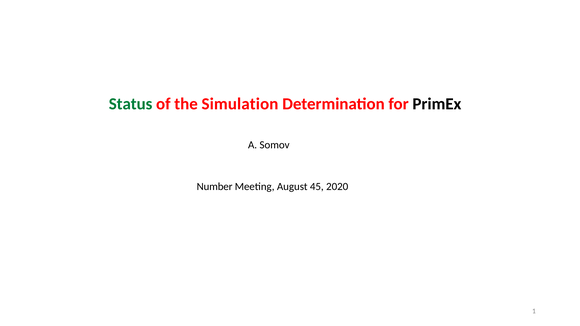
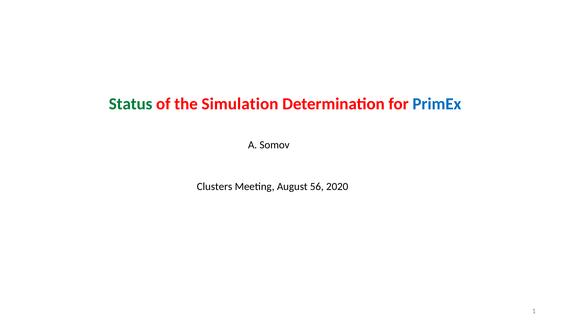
PrimEx colour: black -> blue (437, 104)
Number: Number -> Clusters (215, 187)
45: 45 -> 56 (317, 187)
